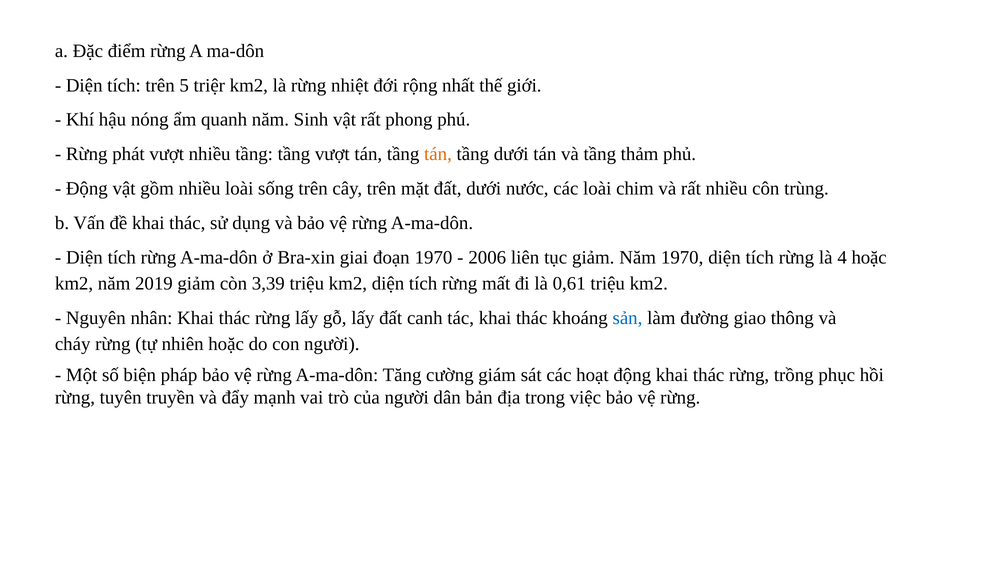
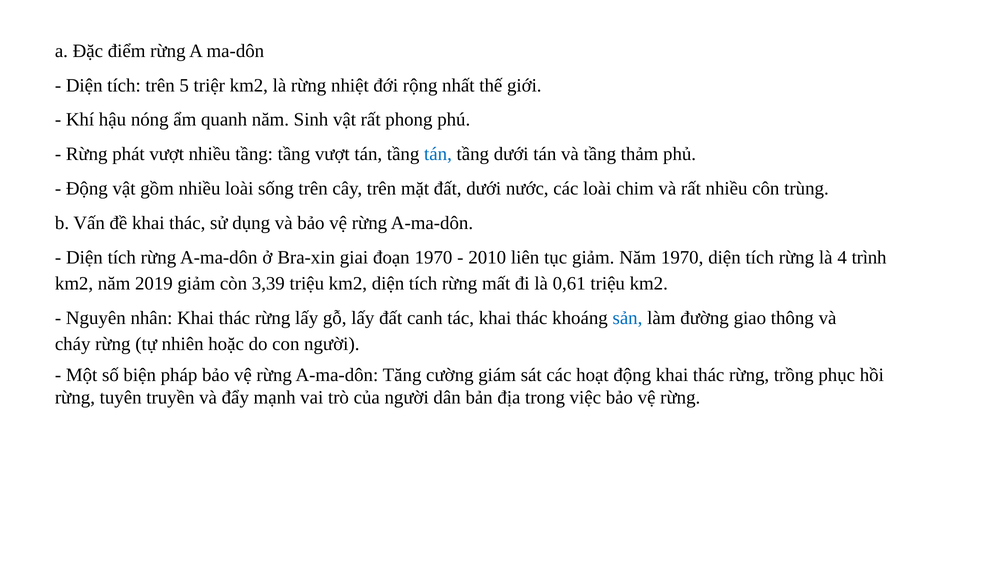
tán colour: orange -> blue (438, 154)
2006: 2006 -> 2010 (487, 258)
4 hoặc: hoặc -> trình (869, 258)
